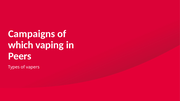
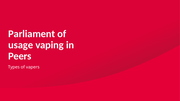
Campaigns: Campaigns -> Parliament (32, 34)
which: which -> usage (21, 45)
